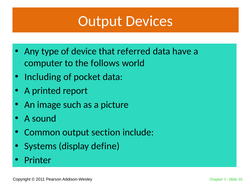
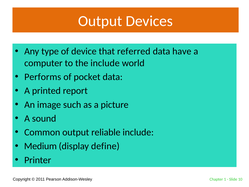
the follows: follows -> include (105, 63)
Including: Including -> Performs (43, 77)
section: section -> reliable (106, 132)
Systems: Systems -> Medium (40, 146)
